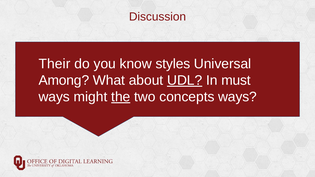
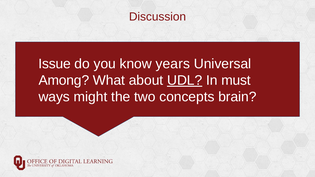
Their: Their -> Issue (55, 64)
styles: styles -> years (173, 64)
the underline: present -> none (121, 97)
concepts ways: ways -> brain (237, 97)
